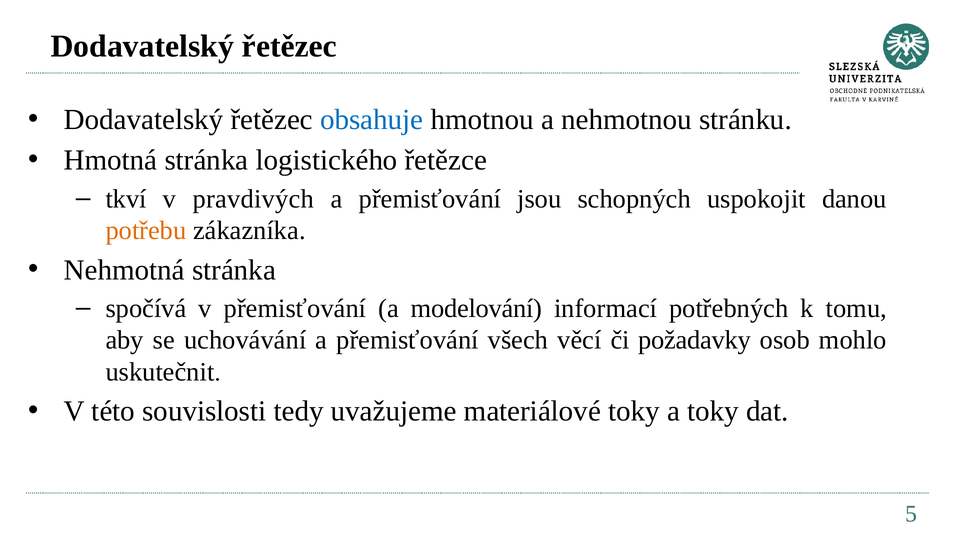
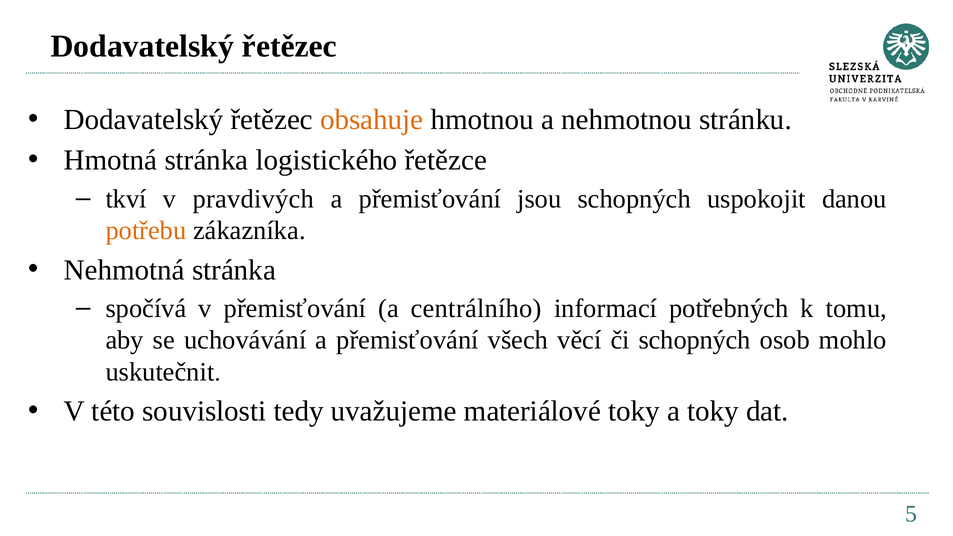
obsahuje colour: blue -> orange (372, 120)
modelování: modelování -> centrálního (476, 308)
či požadavky: požadavky -> schopných (695, 340)
